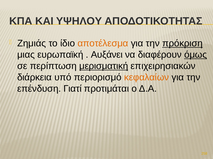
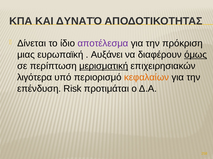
ΥΨΗΛΟΥ: ΥΨΗΛΟΥ -> ΔΥΝΑΤΌ (79, 21)
Ζημιάς: Ζημιάς -> Δίνεται (32, 44)
αποτέλεσμα colour: orange -> purple (103, 44)
πρόκριση underline: present -> none (182, 44)
διάρκεια: διάρκεια -> λιγότερα (34, 78)
Γιατί: Γιατί -> Risk (72, 89)
